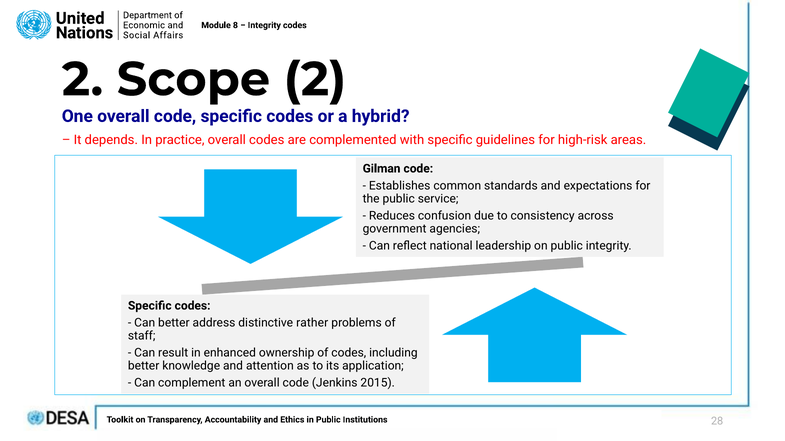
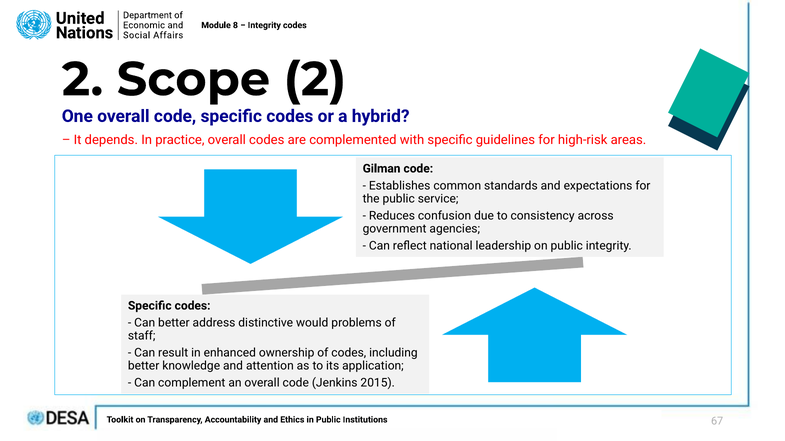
rather: rather -> would (312, 323)
28: 28 -> 67 (717, 422)
